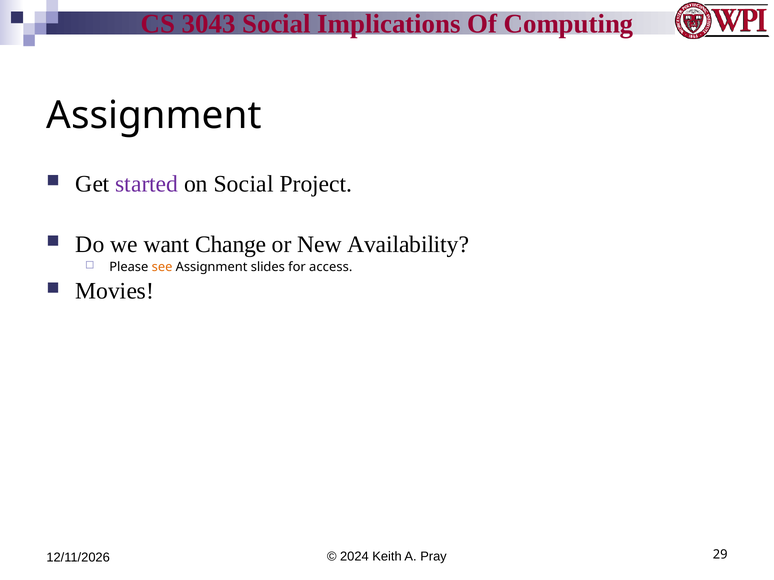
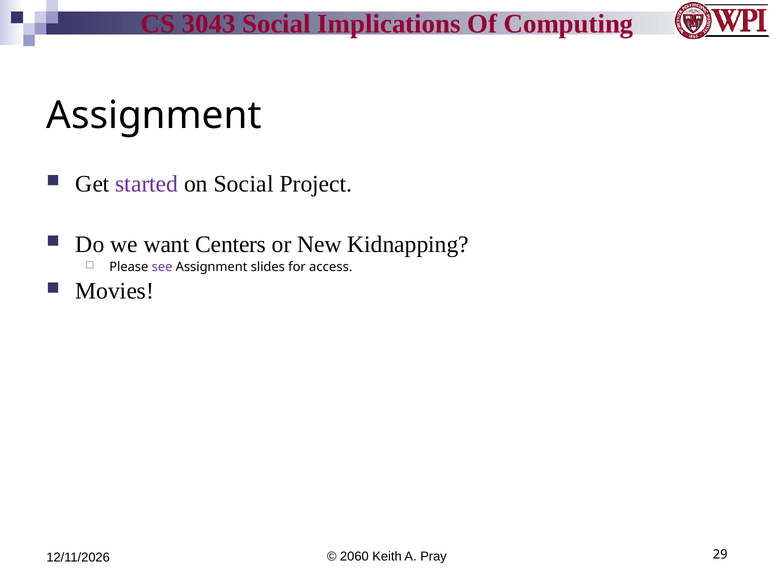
Change: Change -> Centers (231, 245)
Availability: Availability -> Kidnapping (408, 245)
see colour: orange -> purple (162, 267)
2024: 2024 -> 2060 (354, 557)
